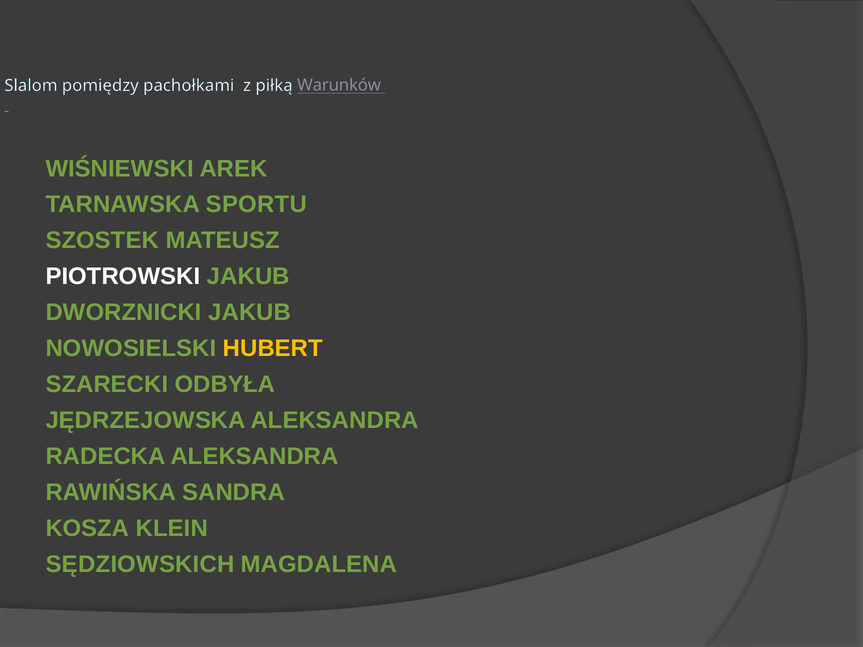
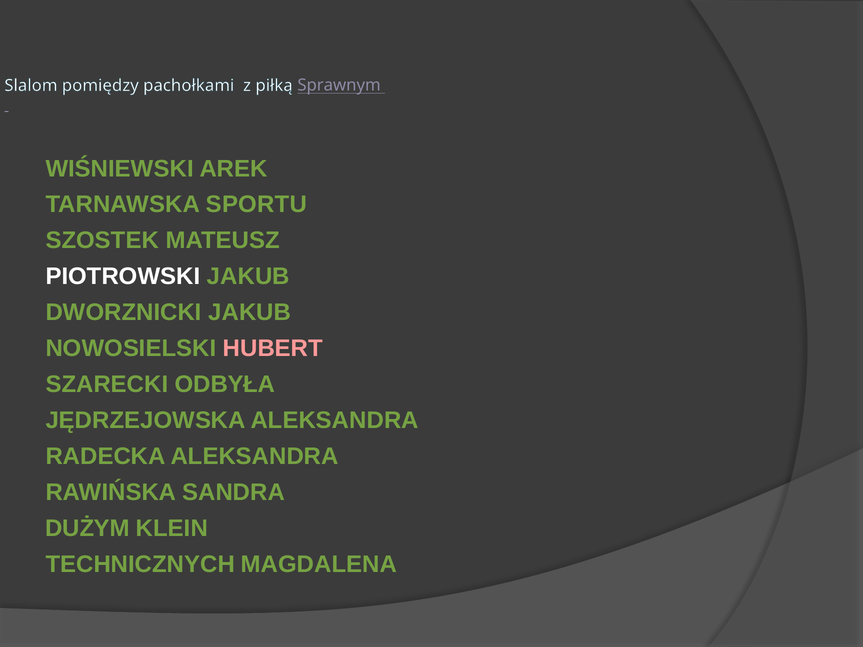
Warunków: Warunków -> Sprawnym (339, 85)
HUBERT colour: yellow -> pink (273, 349)
KOSZA: KOSZA -> DUŻYM (88, 528)
SĘDZIOWSKICH: SĘDZIOWSKICH -> TECHNICZNYCH (140, 564)
